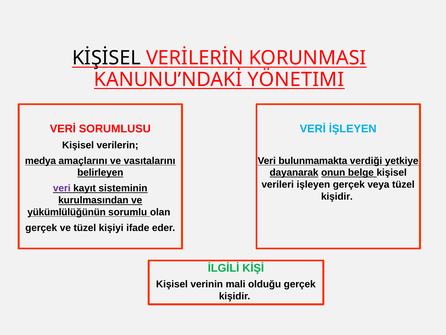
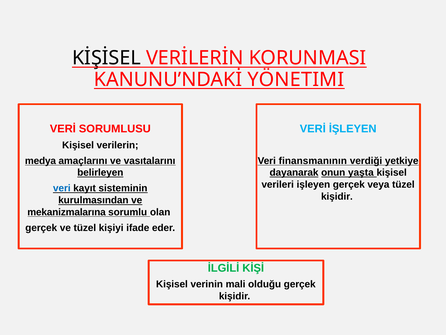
bulunmamakta: bulunmamakta -> finansmanının (313, 161)
belge: belge -> yaşta (361, 172)
veri colour: purple -> blue (62, 188)
yükümlülüğünün: yükümlülüğünün -> mekanizmalarına (67, 212)
